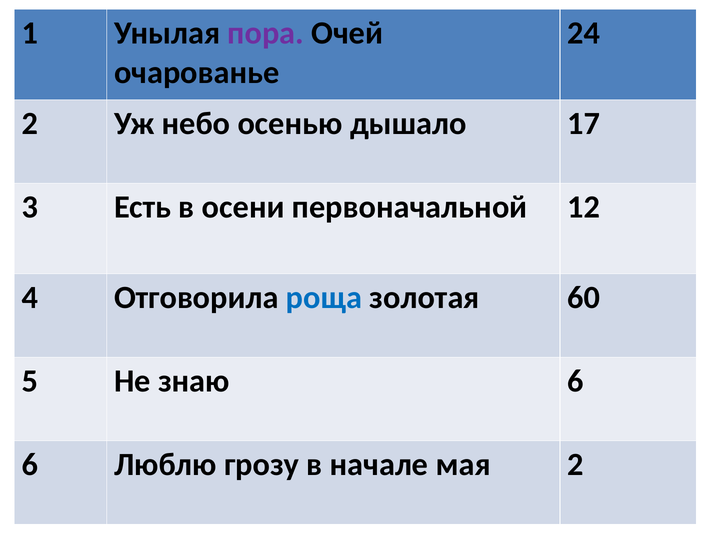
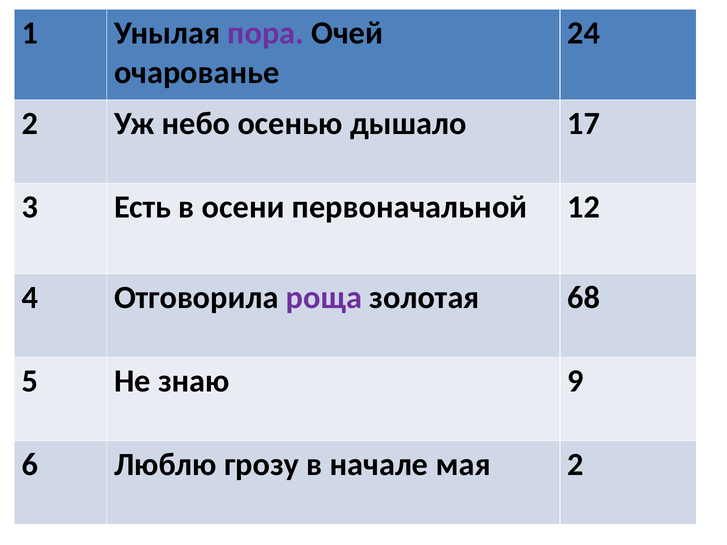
роща colour: blue -> purple (324, 298)
60: 60 -> 68 (584, 298)
знаю 6: 6 -> 9 (575, 381)
